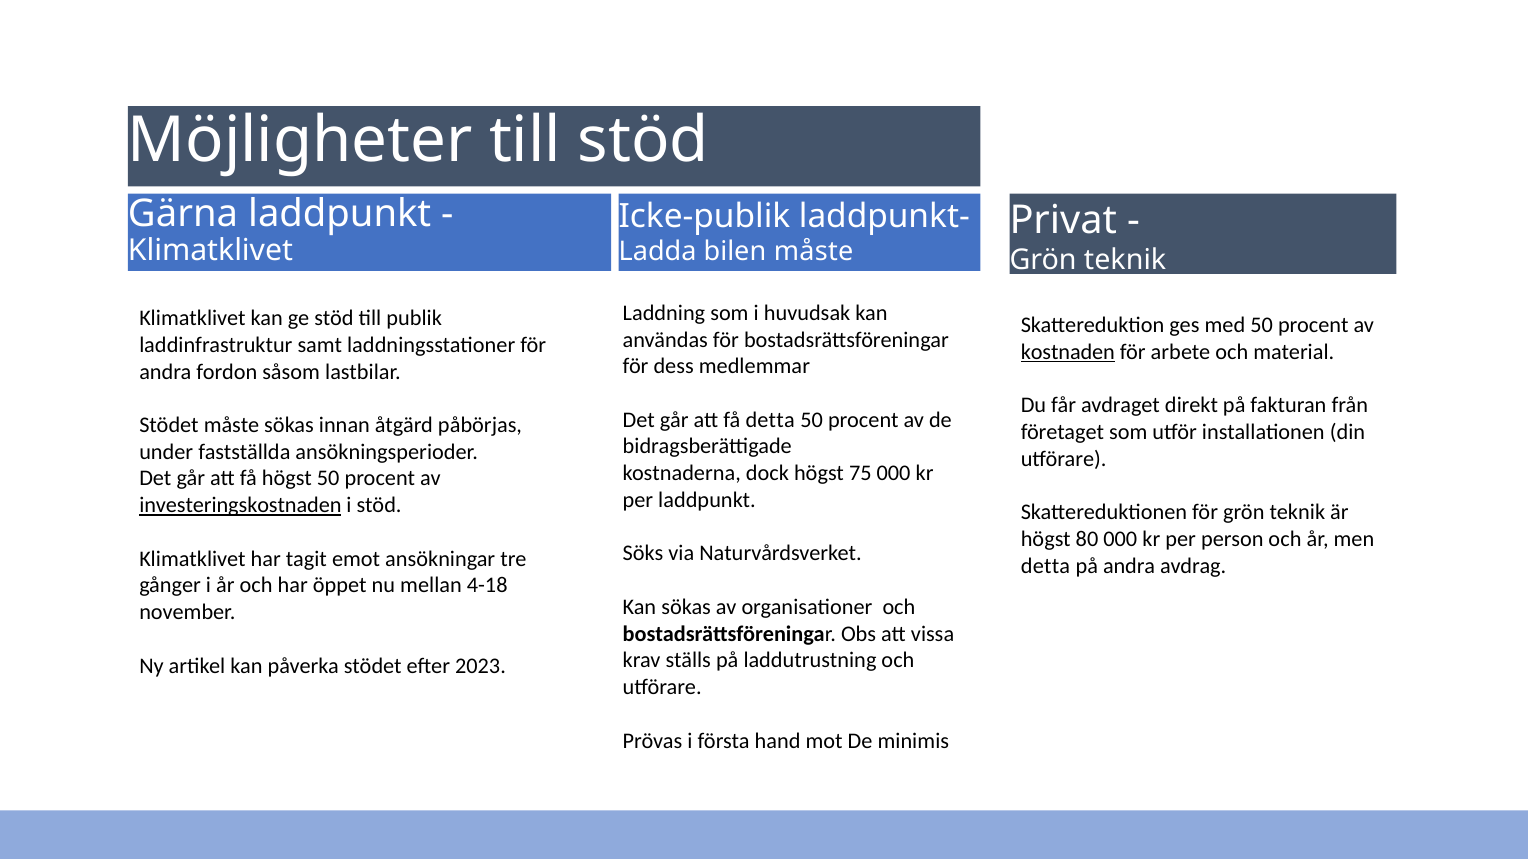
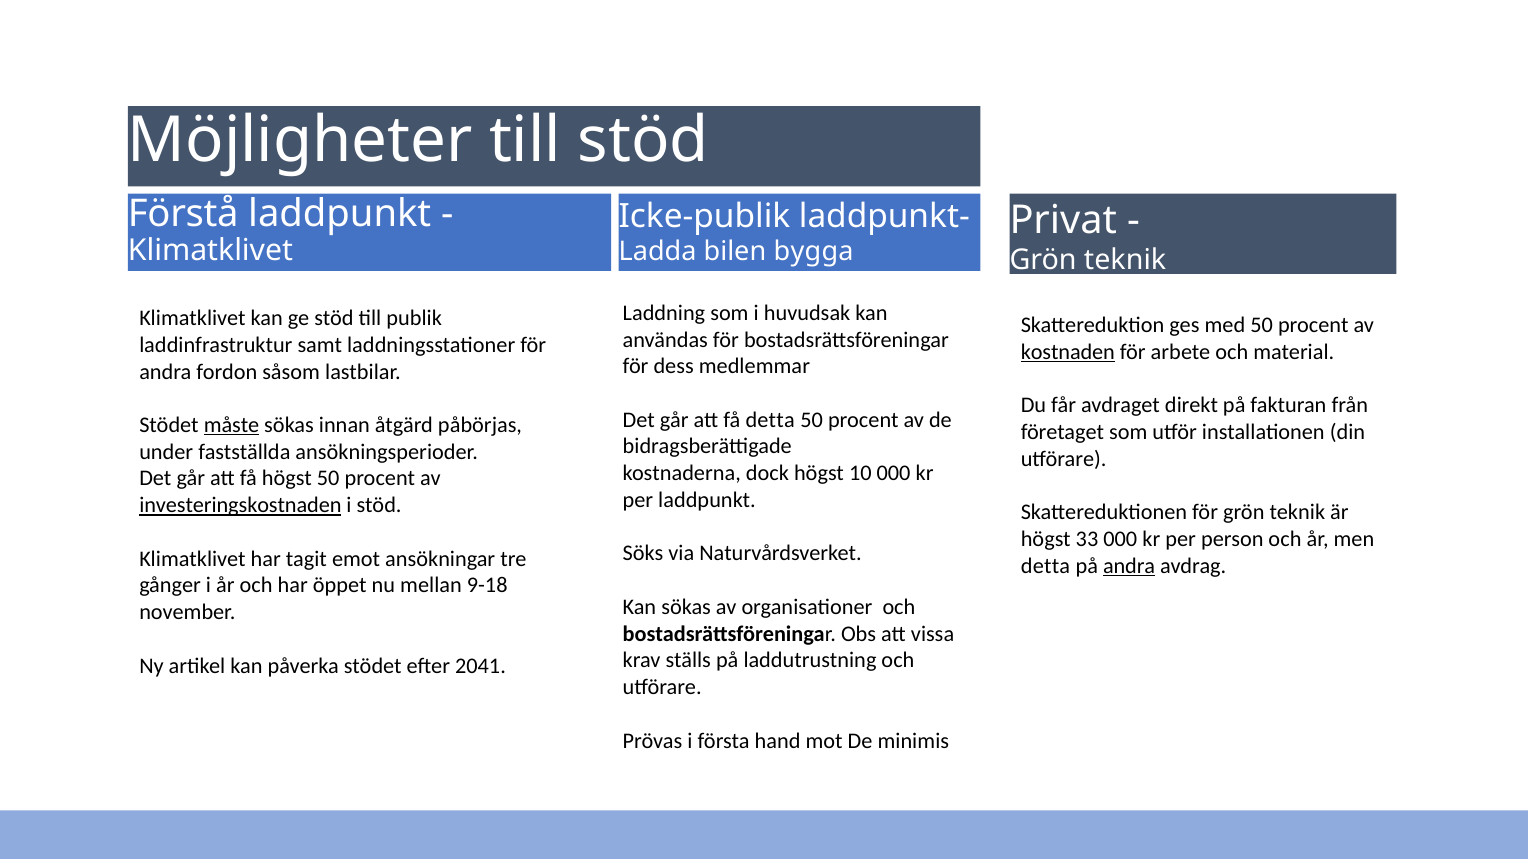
Gärna: Gärna -> Förstå (183, 214)
bilen måste: måste -> bygga (814, 252)
måste underline: none -> present (232, 425)
75: 75 -> 10 (860, 474)
80: 80 -> 33 (1087, 539)
andra underline: none -> present (1129, 566)
4-18: 4-18 -> 9-18 (487, 586)
2023: 2023 -> 2041 (481, 666)
